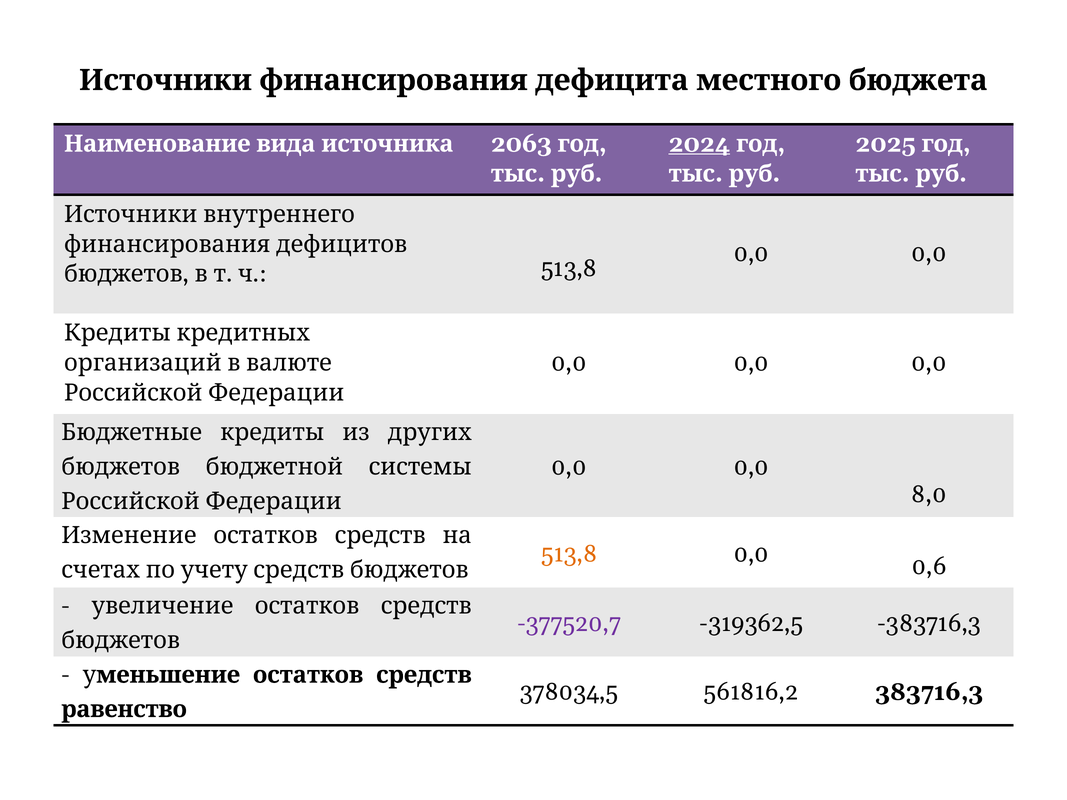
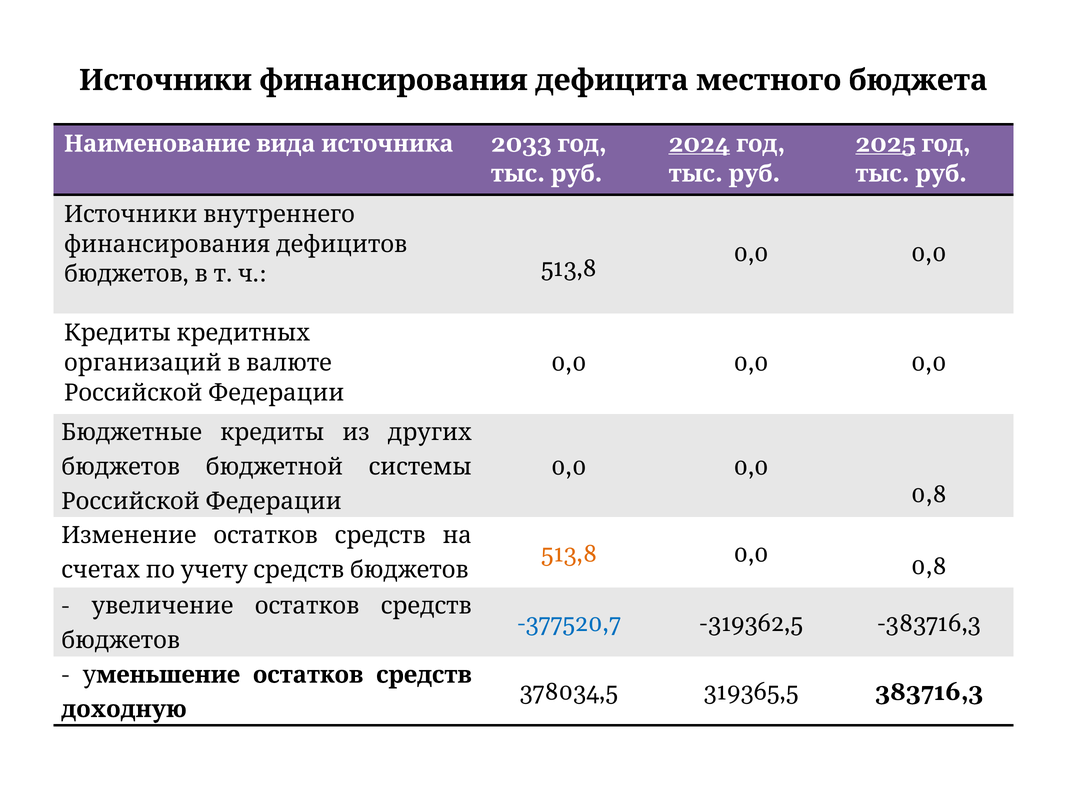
2025 underline: none -> present (886, 144)
2063: 2063 -> 2033 (521, 144)
8,0: 8,0 -> 0,8 (929, 495)
0,6: 0,6 -> 0,8 (929, 567)
-377520,7 colour: purple -> blue (569, 624)
561816,2: 561816,2 -> 319365,5 (751, 692)
равенство: равенство -> доходную (124, 709)
